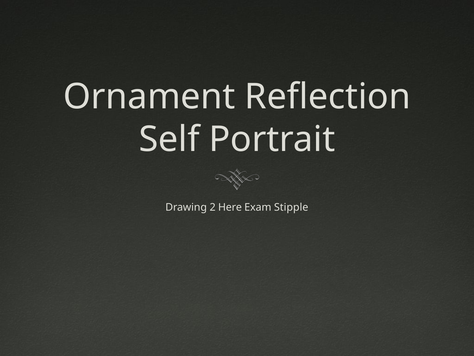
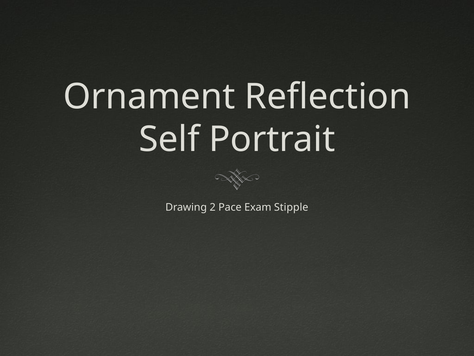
Here: Here -> Pace (230, 207)
